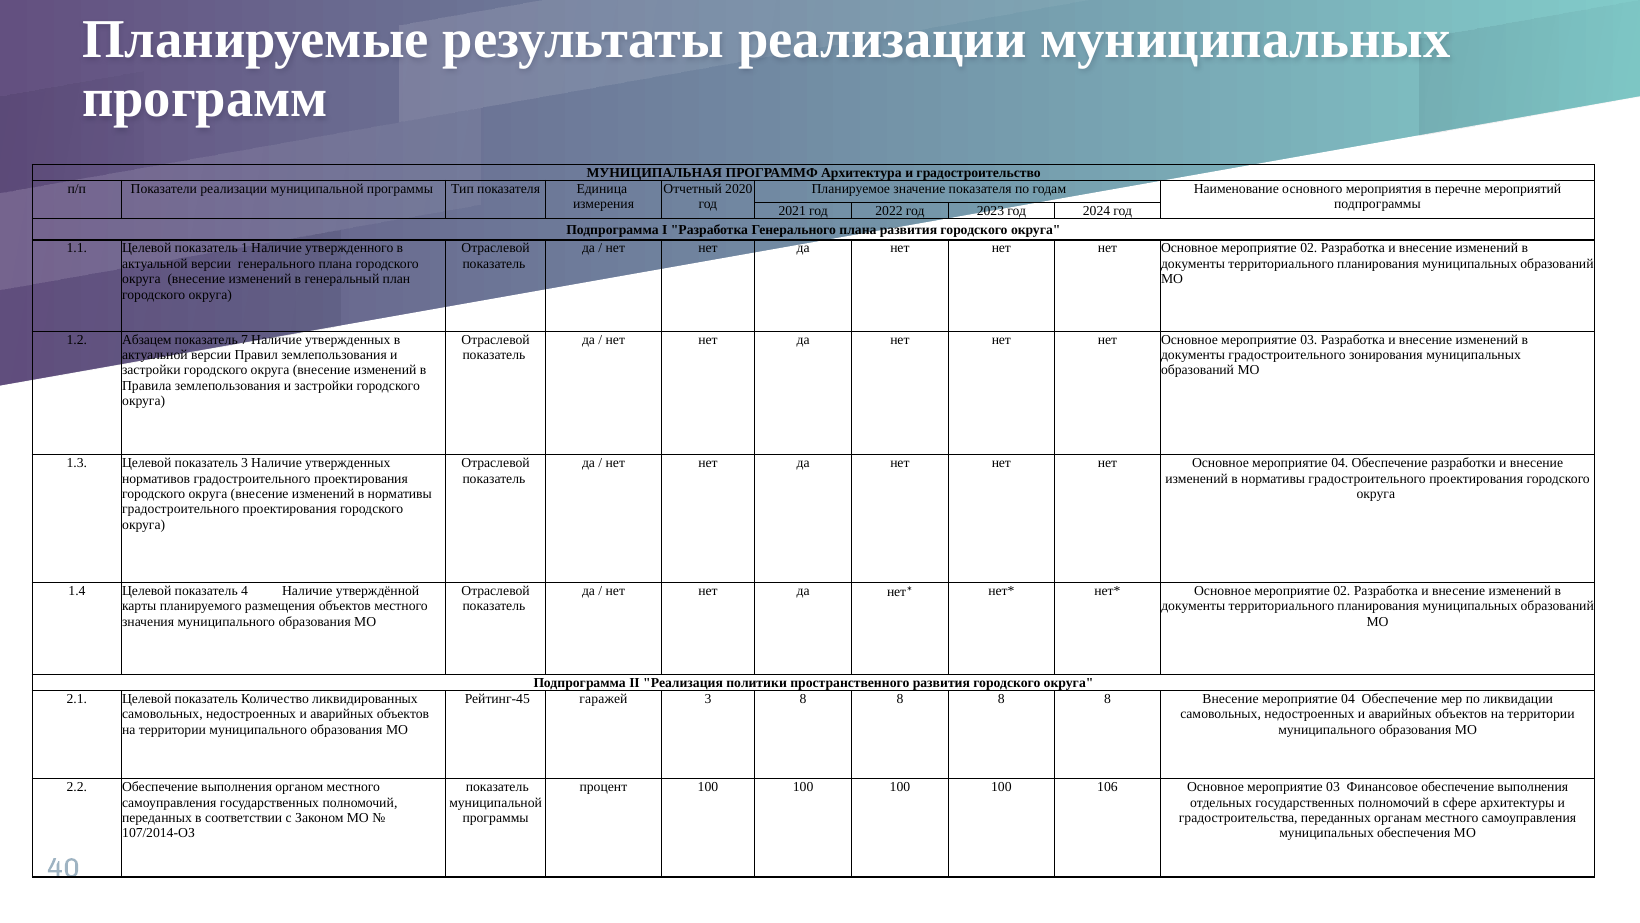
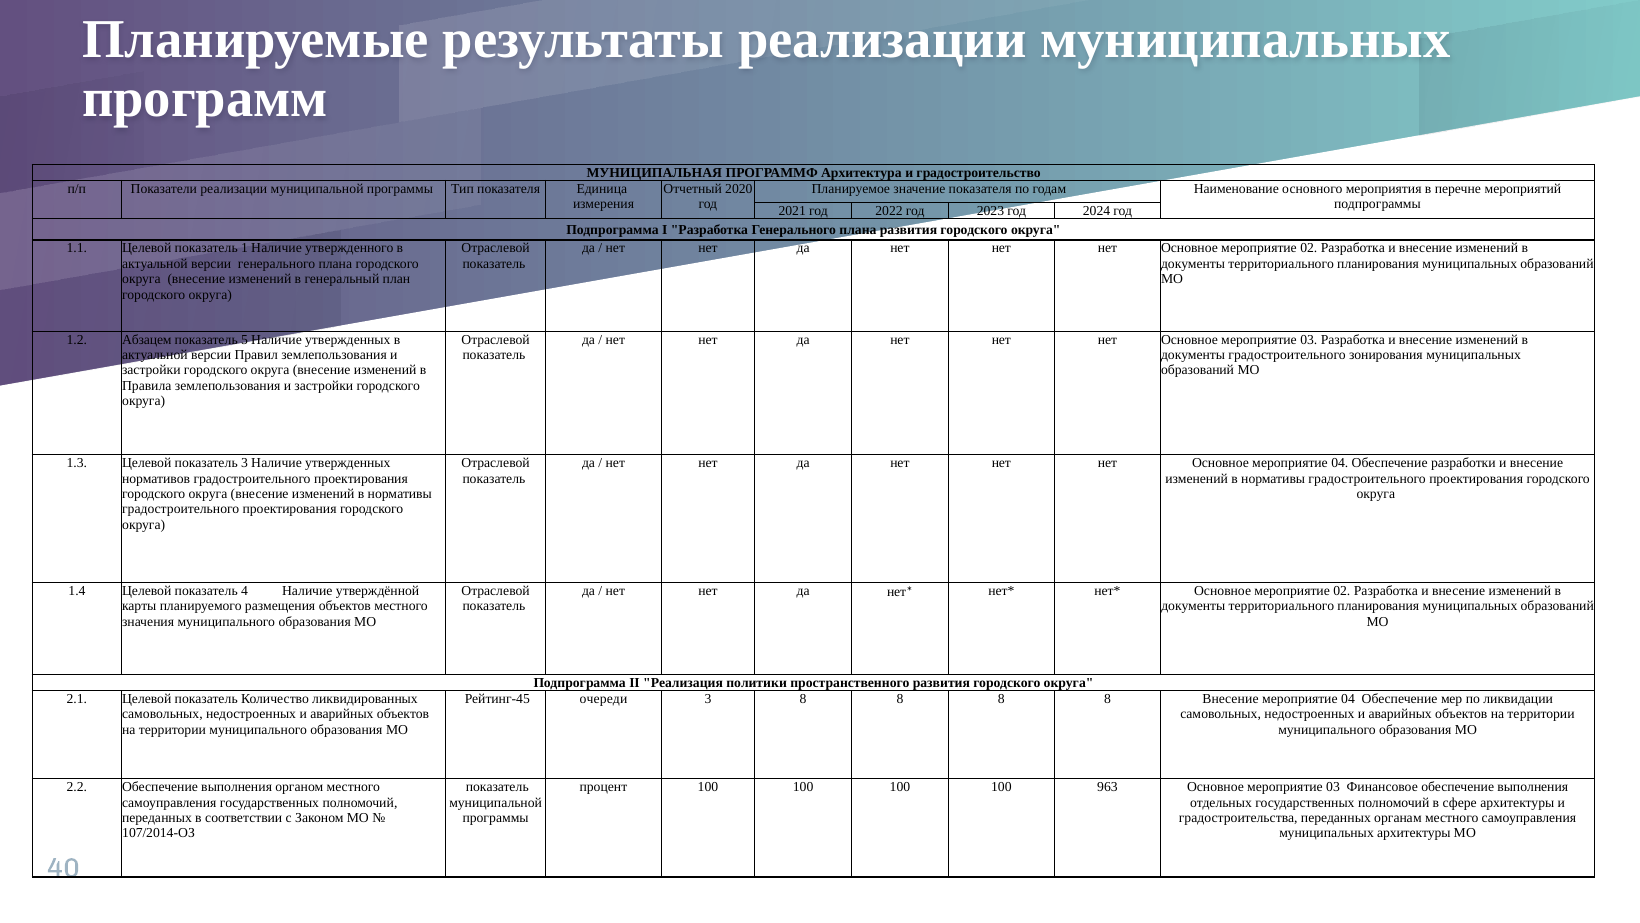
7: 7 -> 5 (245, 339)
гаражей: гаражей -> очереди (604, 699)
106: 106 -> 963 (1107, 787)
муниципальных обеспечения: обеспечения -> архитектуры (1414, 833)
